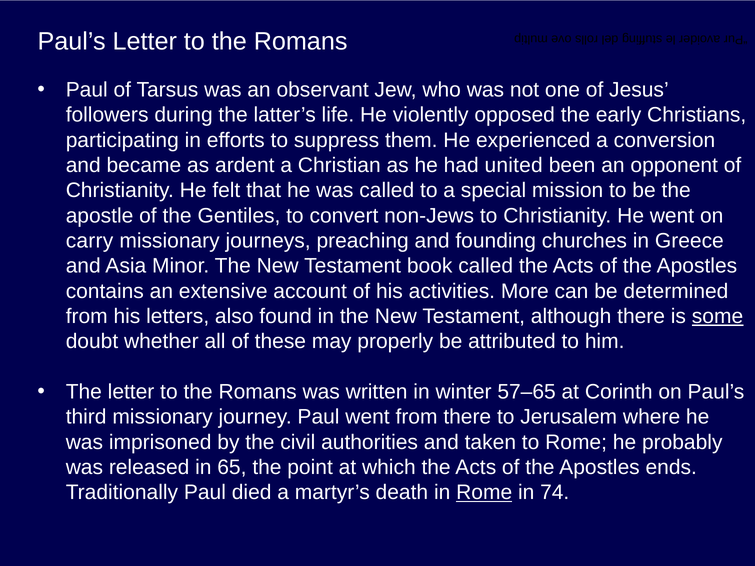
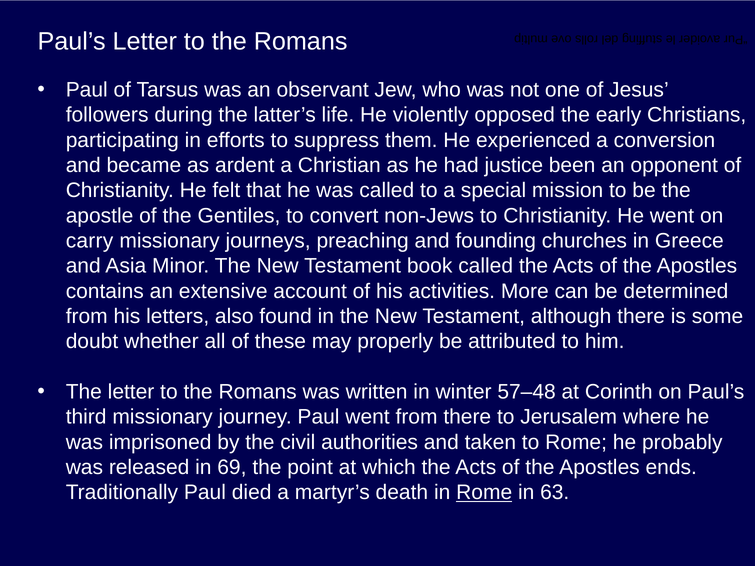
united: united -> justice (514, 165)
some underline: present -> none (718, 316)
57–65: 57–65 -> 57–48 (527, 392)
65: 65 -> 69 (232, 467)
74: 74 -> 63 (555, 493)
